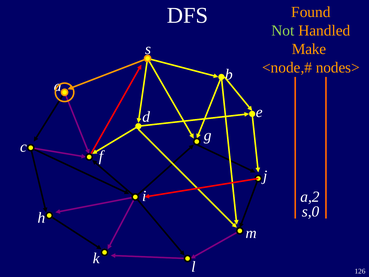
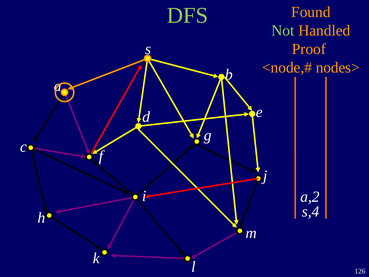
DFS colour: white -> light green (188, 15)
Make: Make -> Proof (309, 49)
s,0: s,0 -> s,4 (311, 211)
